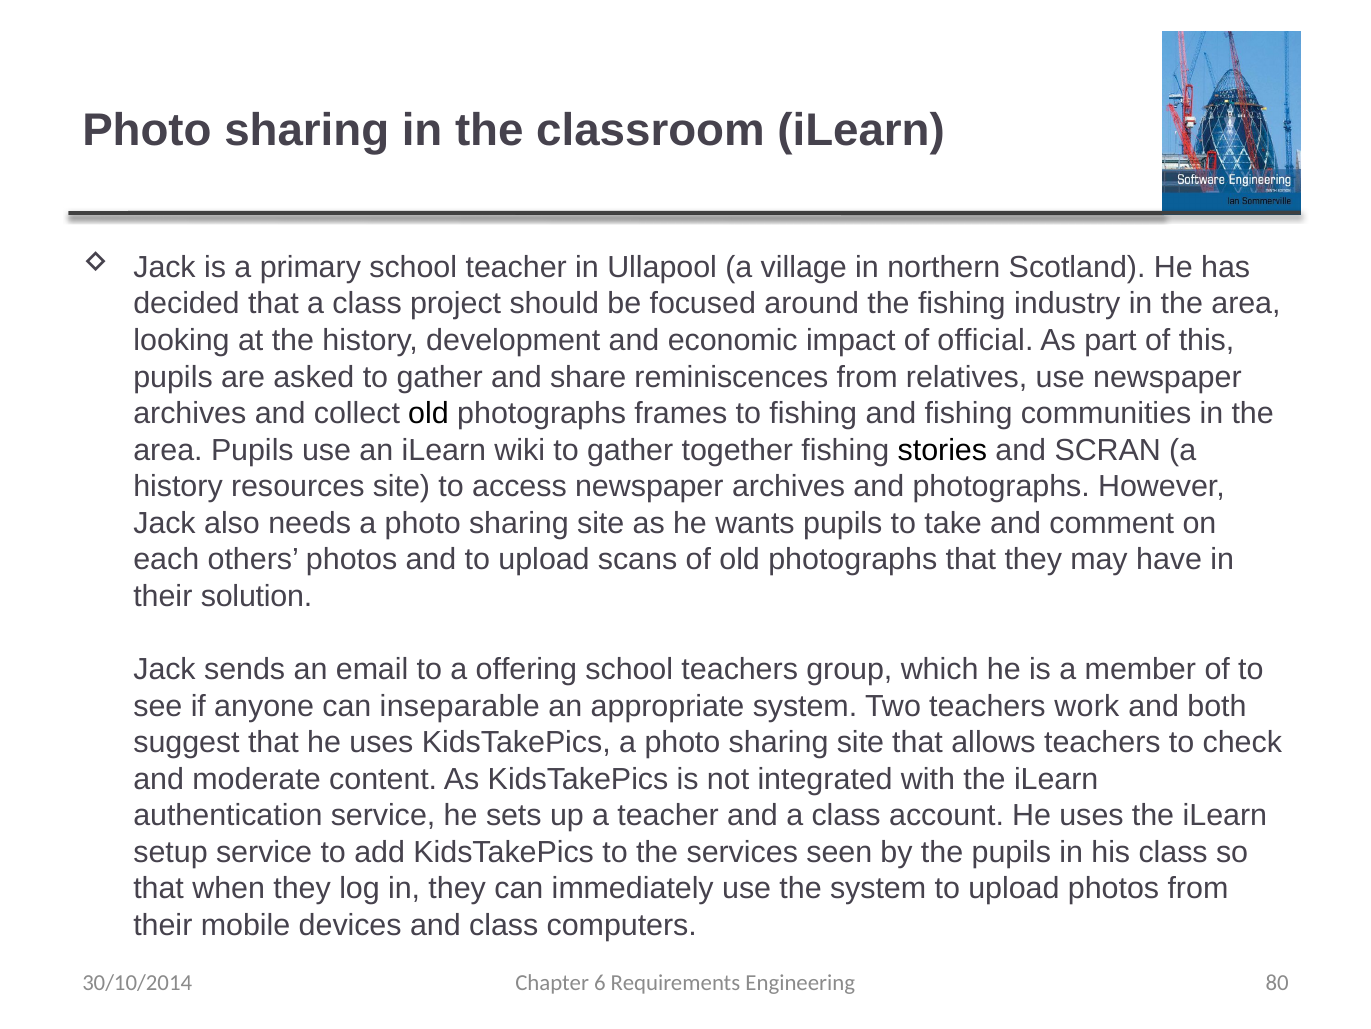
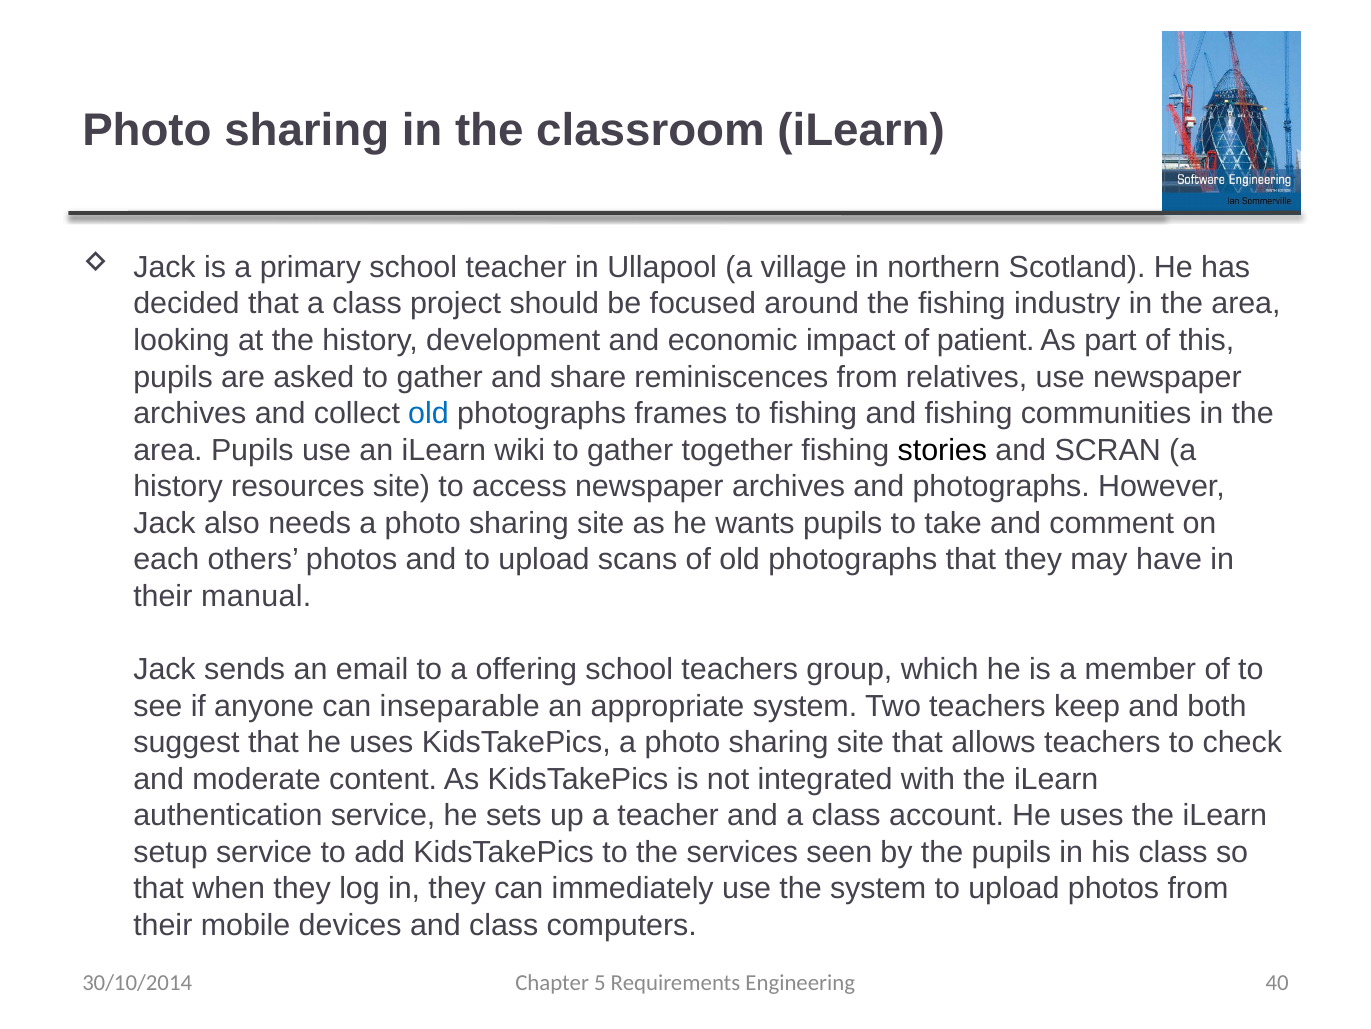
official: official -> patient (986, 340)
old colour: black -> blue (428, 413)
solution: solution -> manual (256, 596)
work: work -> keep (1087, 706)
6: 6 -> 5 (600, 982)
80: 80 -> 40 (1277, 982)
